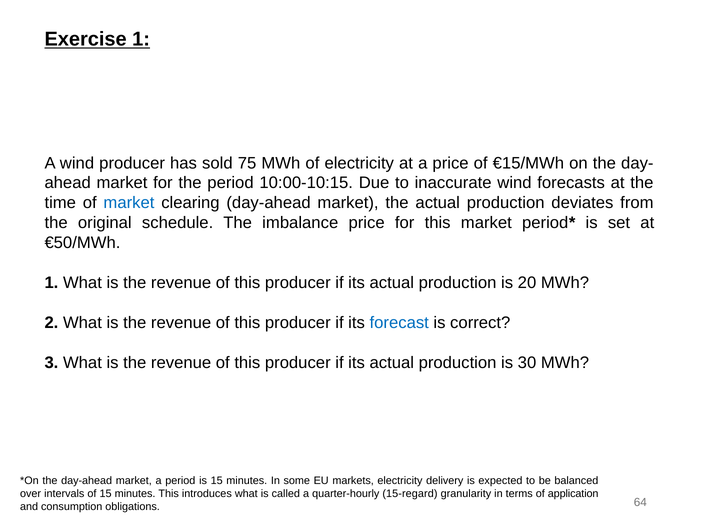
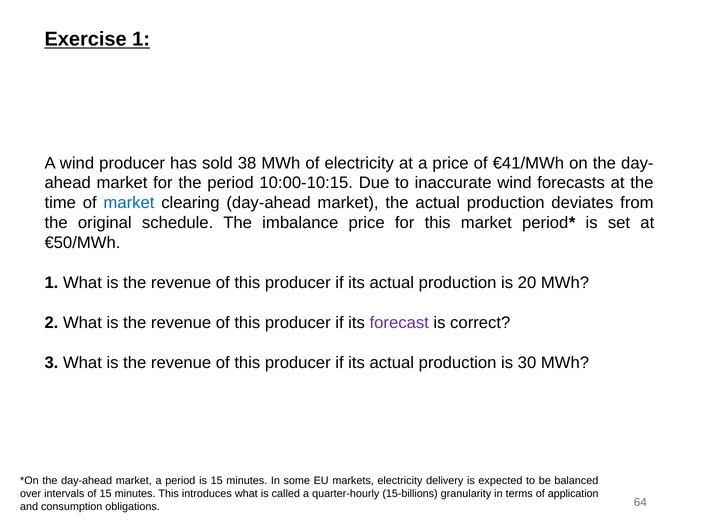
75: 75 -> 38 (247, 163)
€15/MWh: €15/MWh -> €41/MWh (528, 163)
forecast colour: blue -> purple (399, 323)
15-regard: 15-regard -> 15-billions (410, 494)
